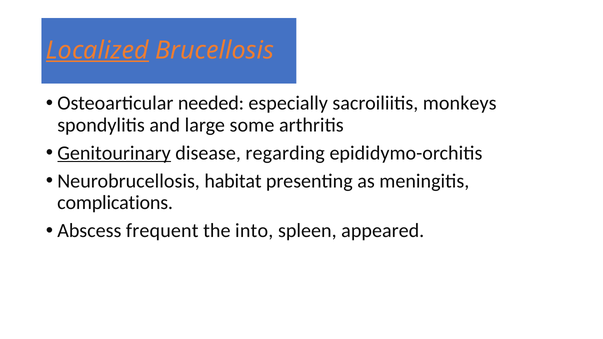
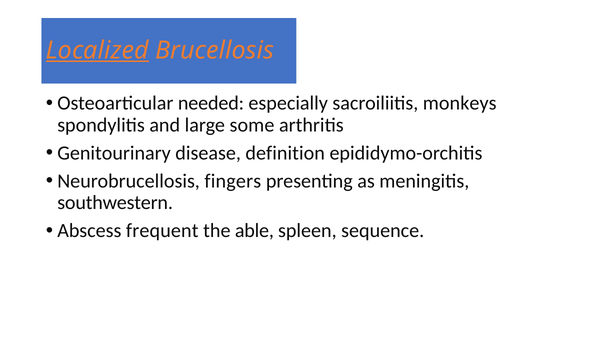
Genitourinary underline: present -> none (114, 153)
regarding: regarding -> definition (285, 153)
habitat: habitat -> fingers (233, 181)
complications: complications -> southwestern (115, 203)
into: into -> able (254, 231)
appeared: appeared -> sequence (383, 231)
